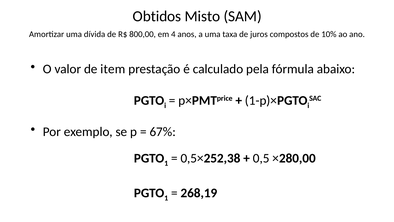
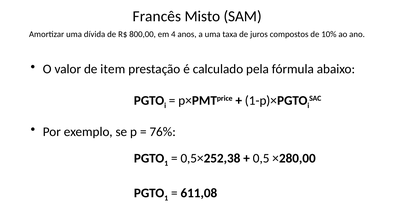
Obtidos: Obtidos -> Francês (157, 16)
67%: 67% -> 76% (163, 131)
268,19: 268,19 -> 611,08 (199, 193)
